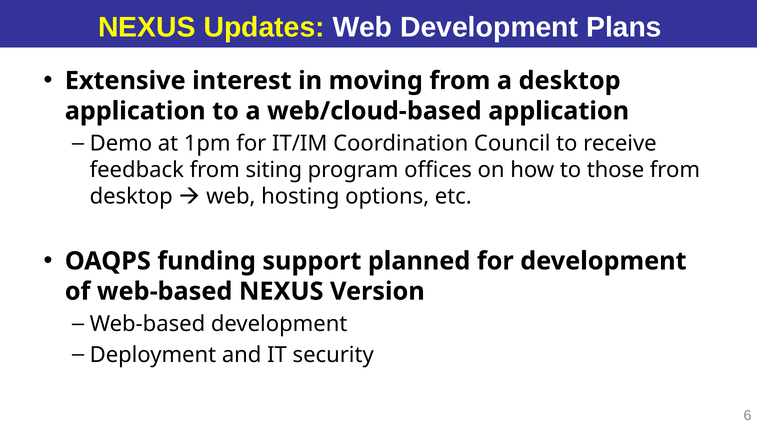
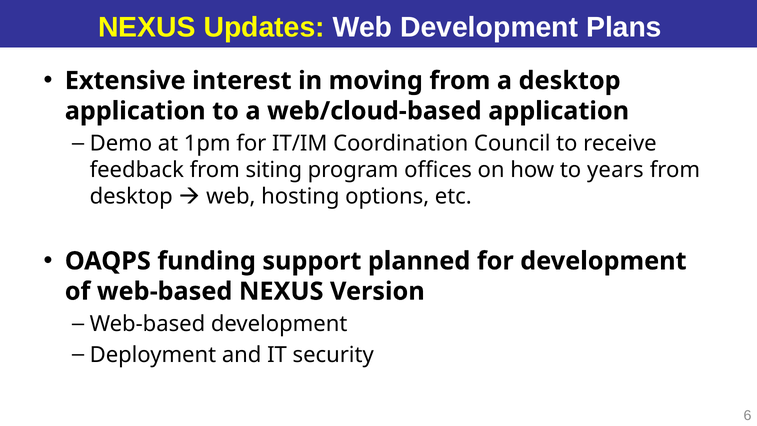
those: those -> years (615, 170)
